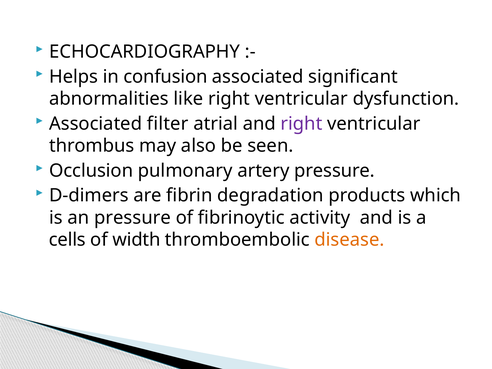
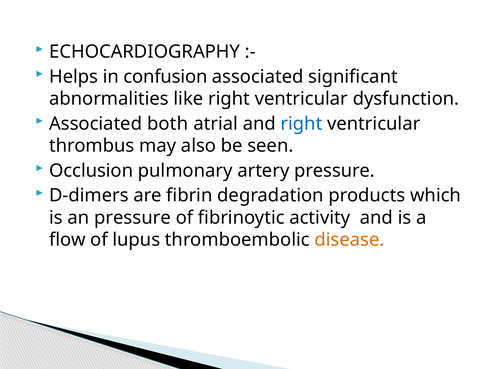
filter: filter -> both (168, 124)
right colour: purple -> blue (302, 124)
cells: cells -> flow (67, 240)
width: width -> lupus (136, 240)
